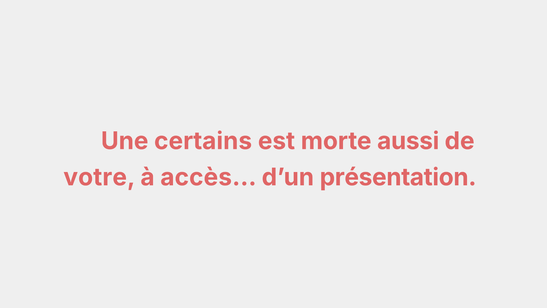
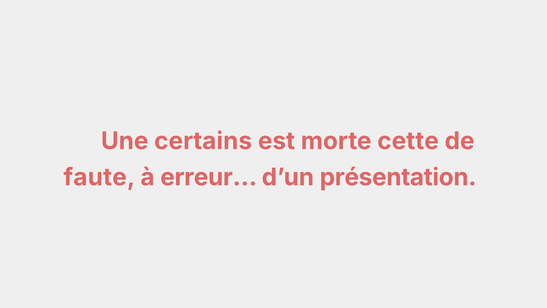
aussi: aussi -> cette (408, 141)
votre: votre -> faute (99, 177)
accès…: accès… -> erreur… (209, 177)
